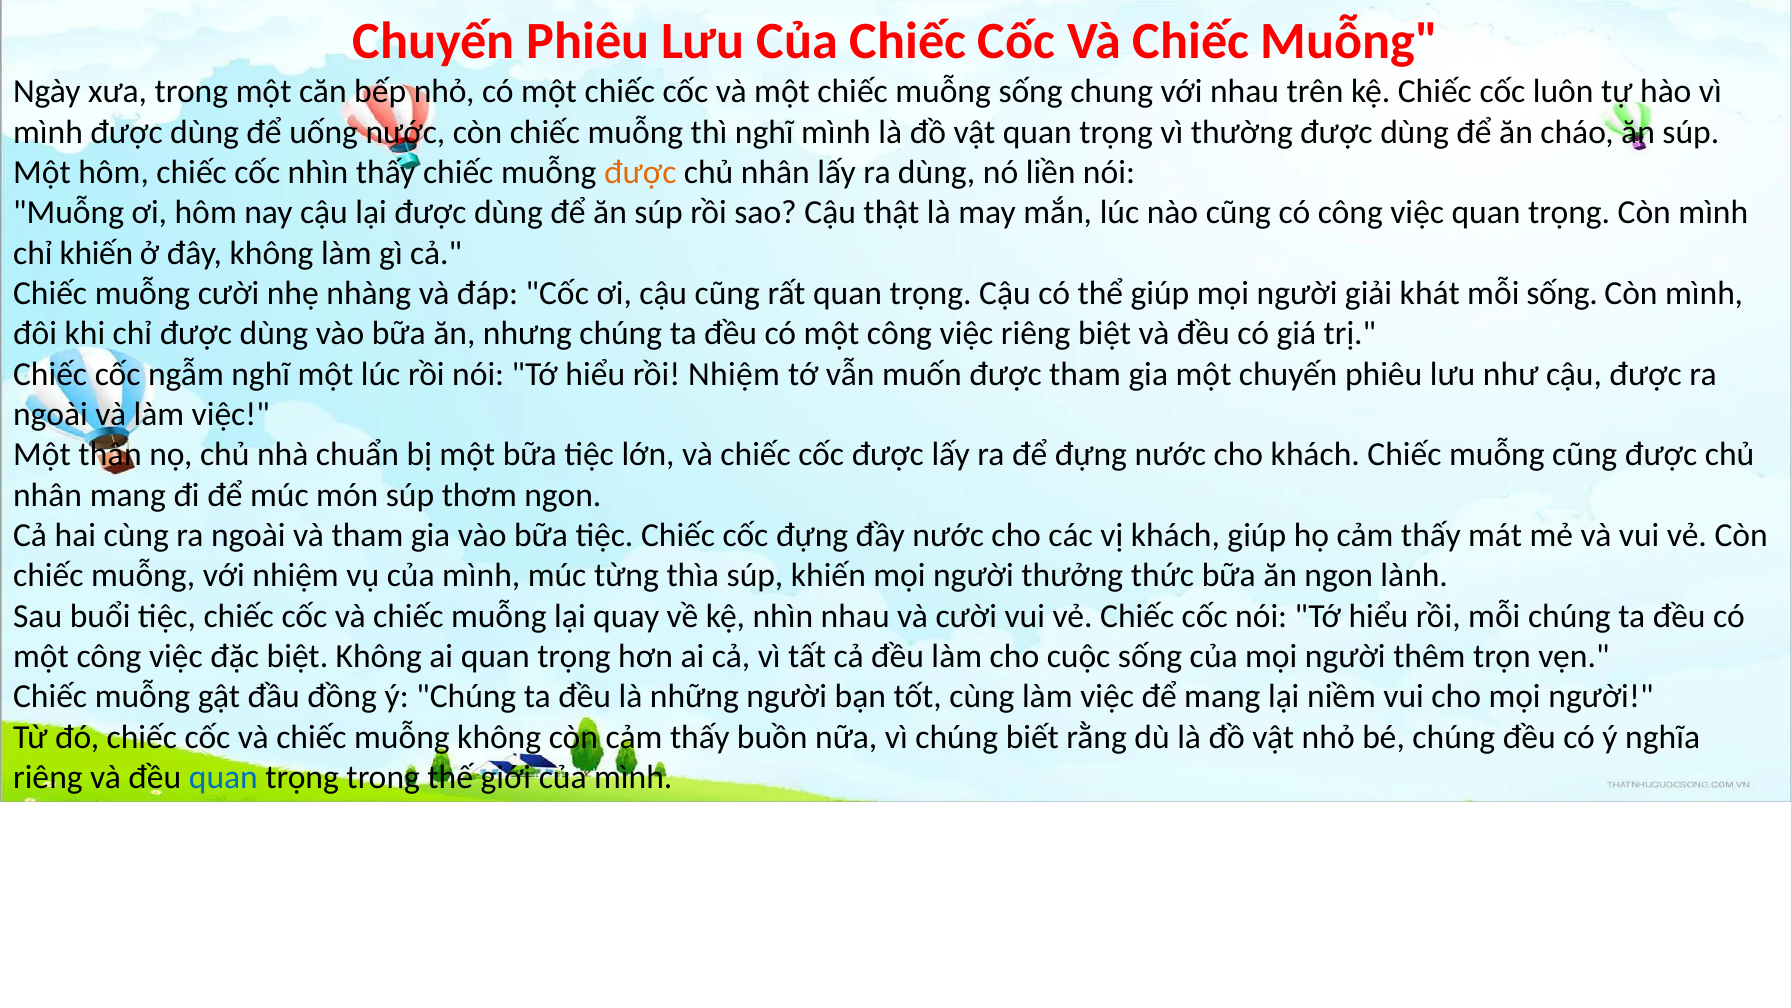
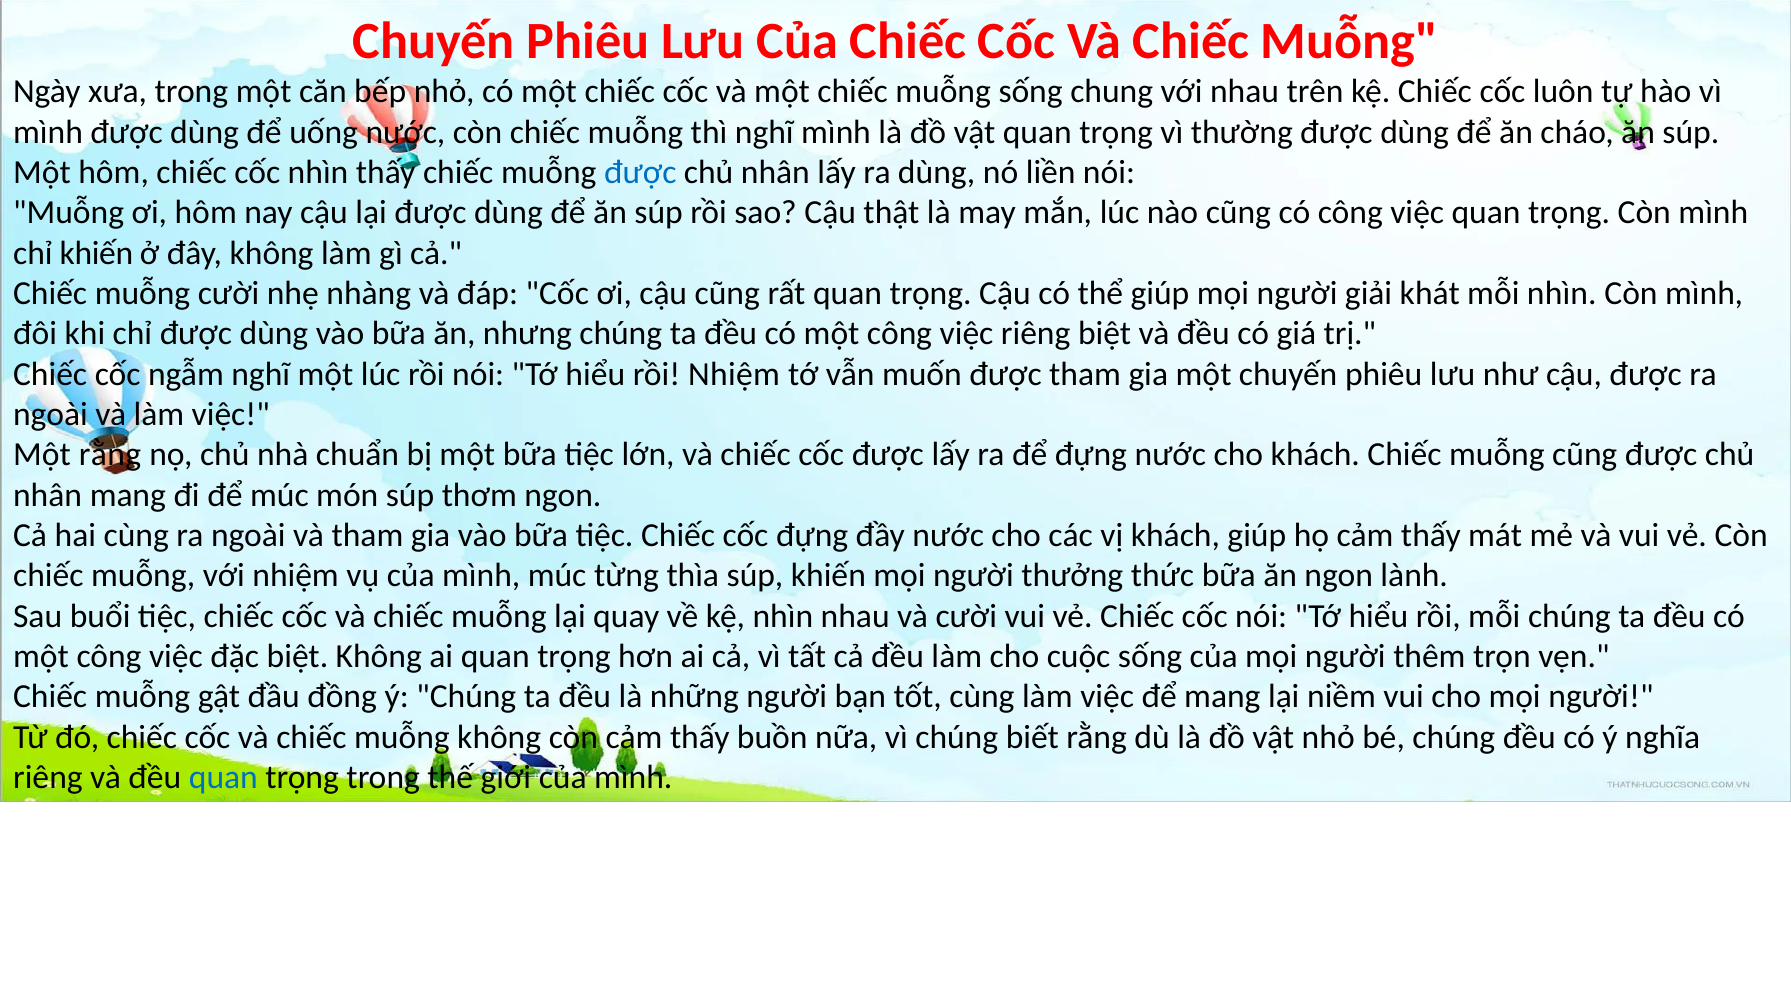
được colour: orange -> blue (640, 172)
mỗi sống: sống -> nhìn (1562, 293)
Một thân: thân -> rằng (110, 454)
